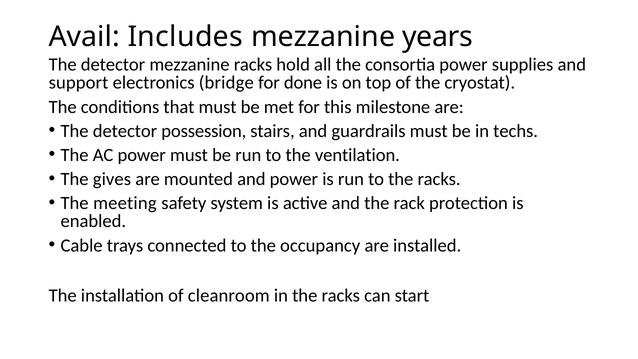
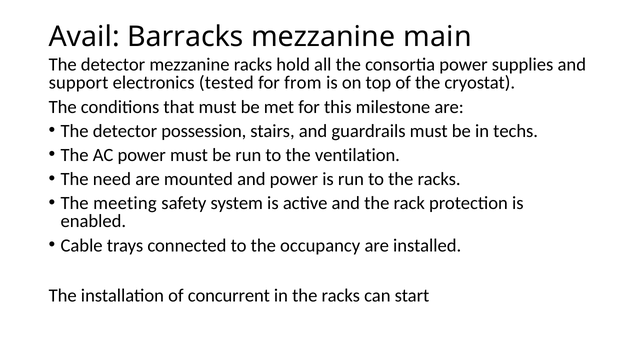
Includes: Includes -> Barracks (185, 37)
years: years -> main (437, 37)
bridge: bridge -> tested (226, 83)
done: done -> from (303, 83)
gives: gives -> need (112, 179)
cleanroom: cleanroom -> concurrent (229, 295)
